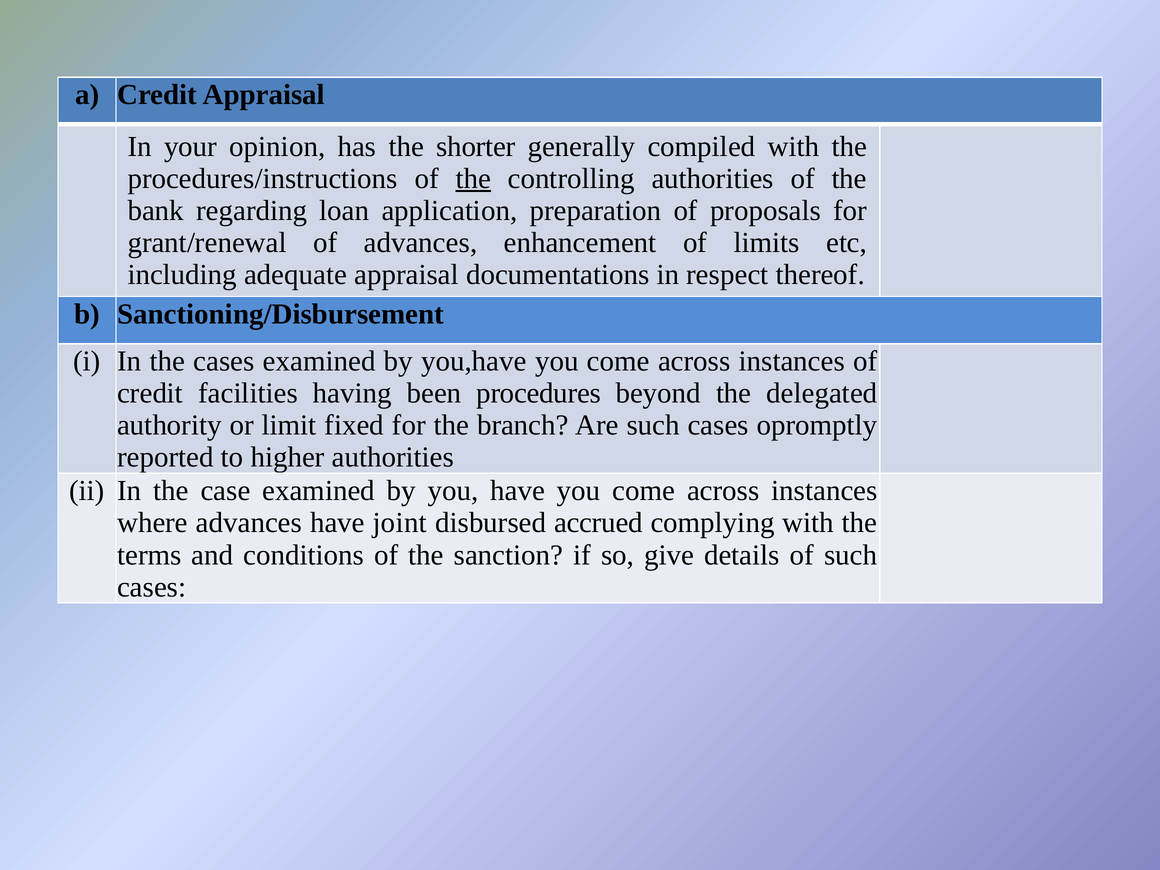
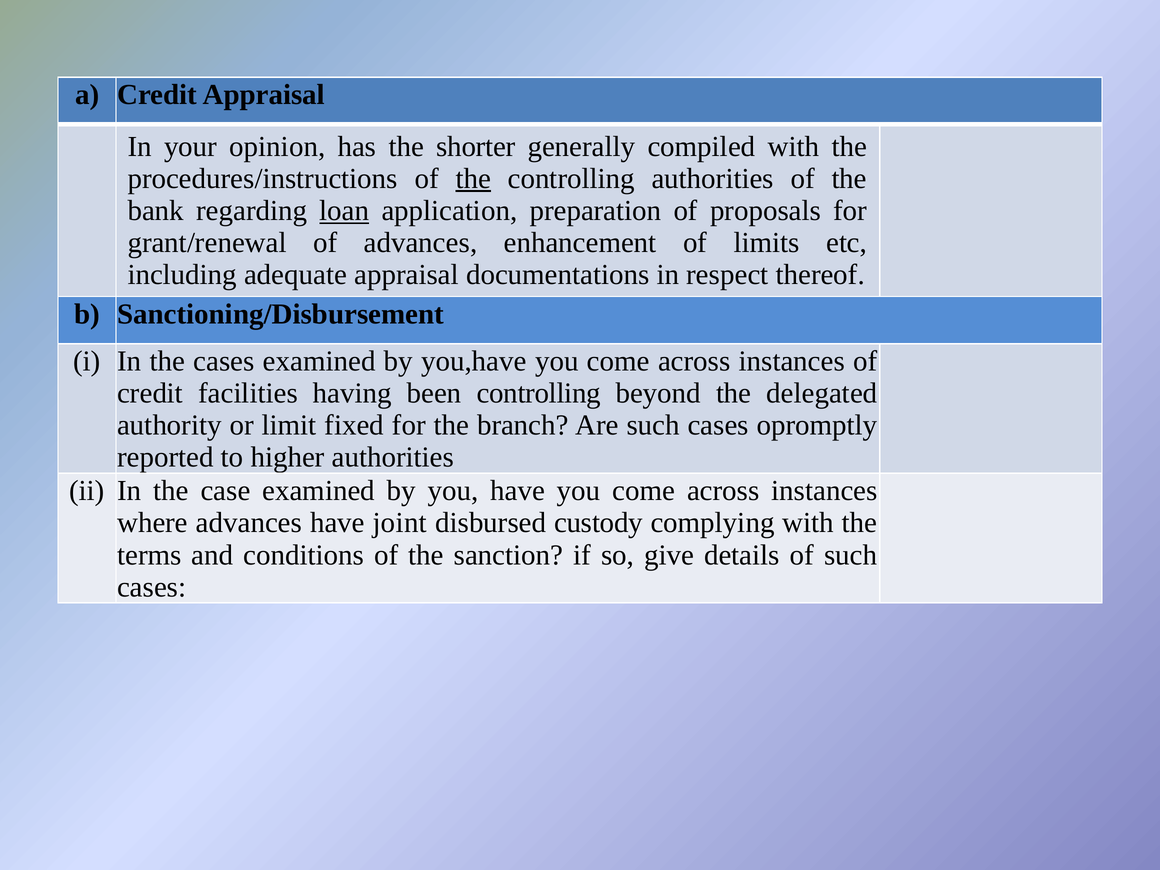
loan underline: none -> present (344, 211)
been procedures: procedures -> controlling (539, 393)
accrued: accrued -> custody (598, 523)
